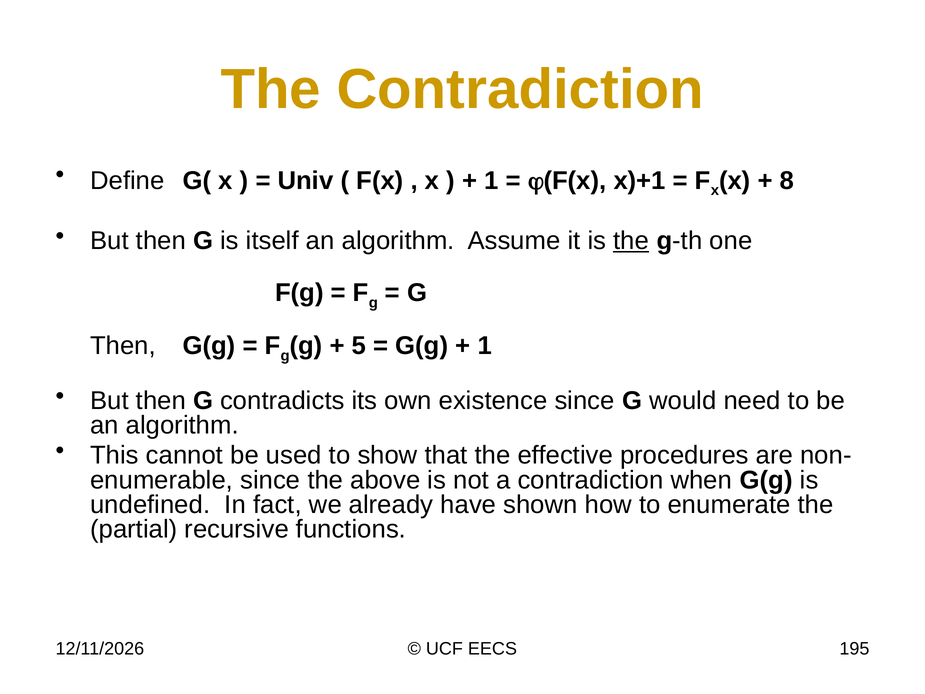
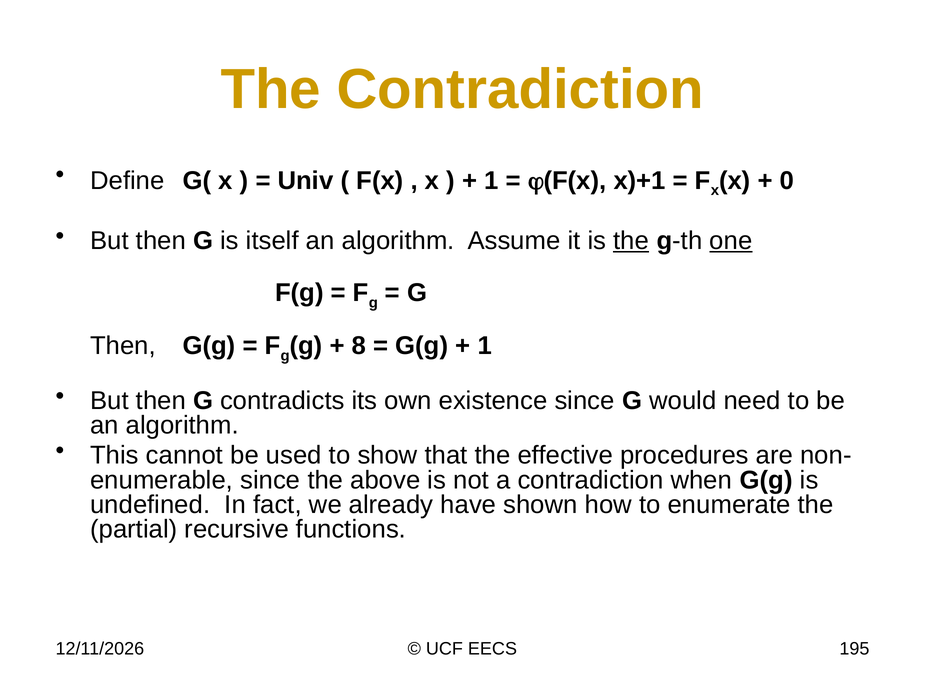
8: 8 -> 0 (787, 180)
one underline: none -> present (731, 241)
5: 5 -> 8 (359, 346)
